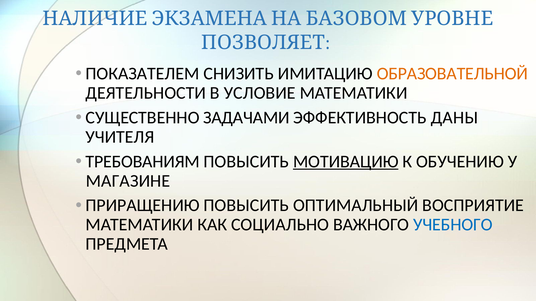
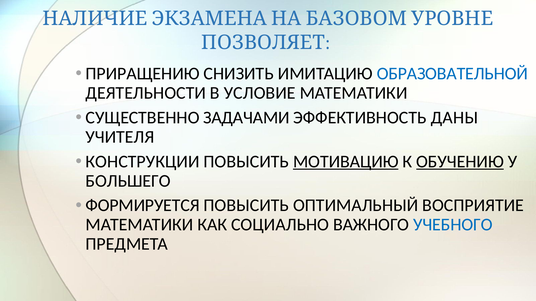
ПОКАЗАТЕЛЕМ: ПОКАЗАТЕЛЕМ -> ПРИРАЩЕНИЮ (143, 74)
ОБРАЗОВАТЕЛЬНОЙ colour: orange -> blue (452, 74)
ТРЕБОВАНИЯМ: ТРЕБОВАНИЯМ -> КОНСТРУКЦИИ (143, 162)
ОБУЧЕНИЮ underline: none -> present (460, 162)
МАГАЗИНЕ: МАГАЗИНЕ -> БОЛЬШЕГО (128, 181)
ПРИРАЩЕНИЮ: ПРИРАЩЕНИЮ -> ФОРМИРУЕТСЯ (143, 206)
